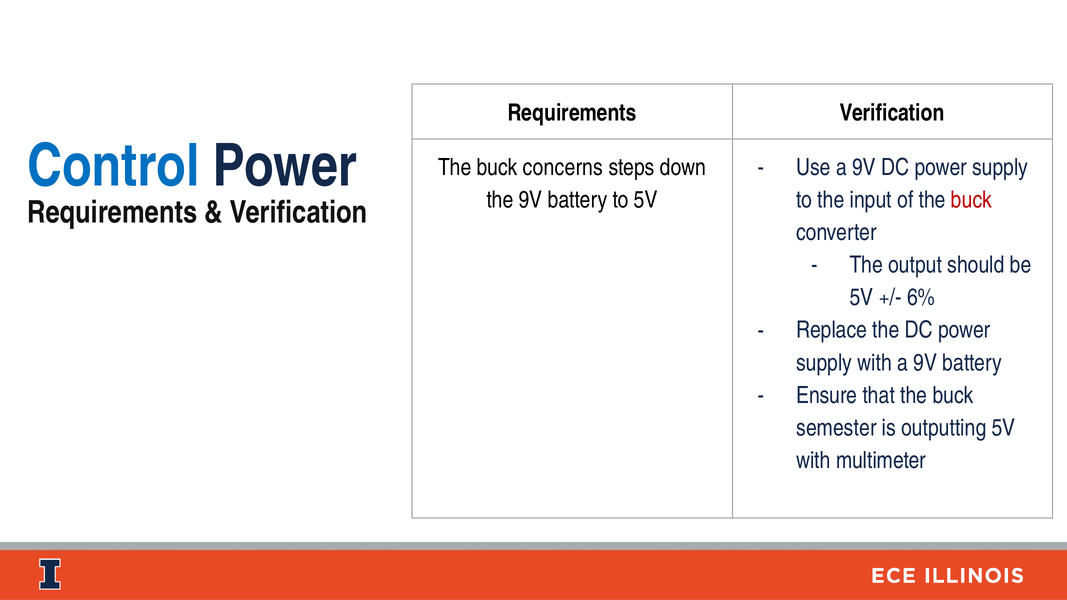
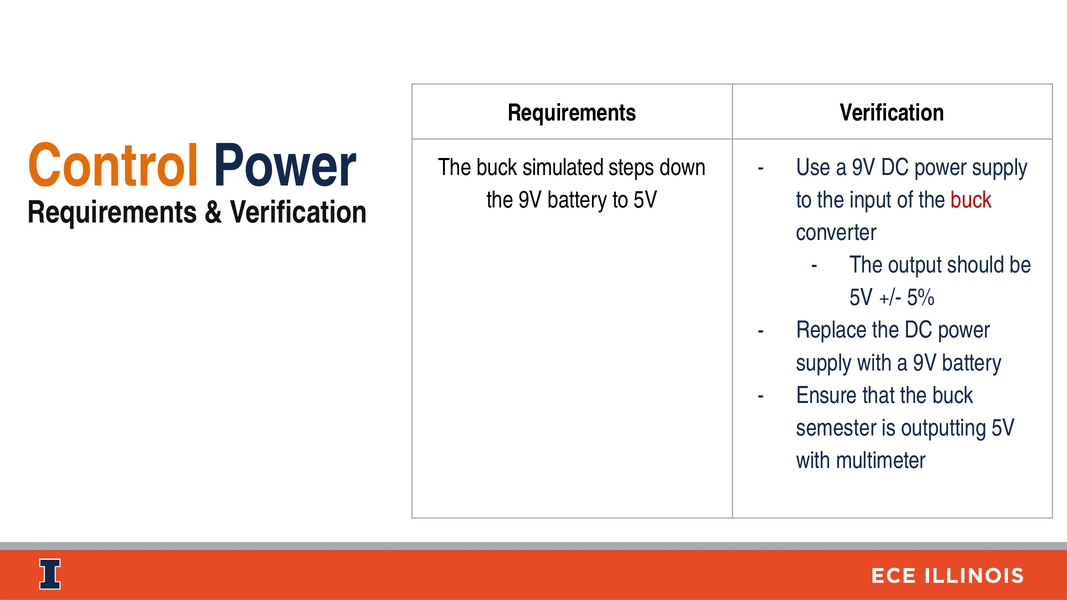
Control colour: blue -> orange (113, 166)
concerns: concerns -> simulated (563, 167)
6%: 6% -> 5% (921, 298)
